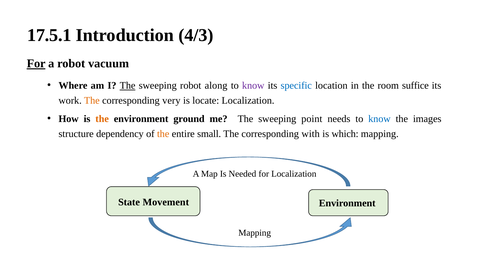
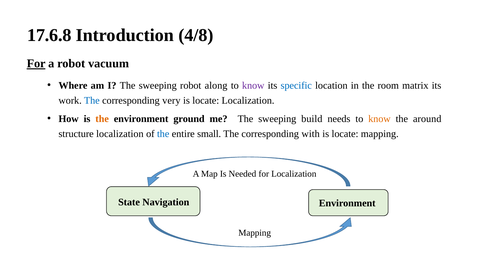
17.5.1: 17.5.1 -> 17.6.8 (49, 35)
4/3: 4/3 -> 4/8 (196, 35)
The underline: present -> none (128, 86)
suffice: suffice -> matrix (415, 86)
The colour: orange -> blue (92, 101)
point: point -> build (312, 119)
know colour: blue -> orange (379, 119)
images: images -> around (427, 119)
structure dependency: dependency -> localization (120, 134)
the colour: orange -> blue (163, 134)
which: which -> locate (345, 134)
Movement: Movement -> Navigation (166, 202)
